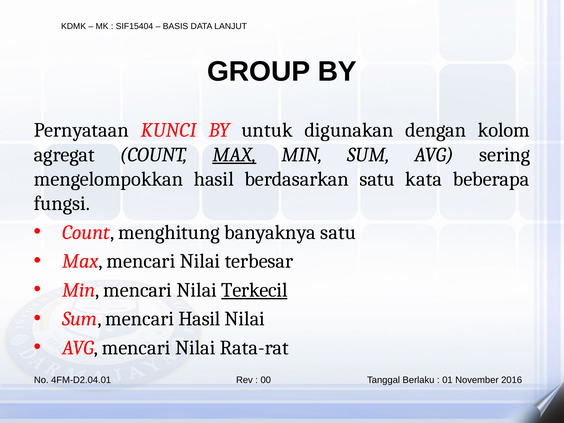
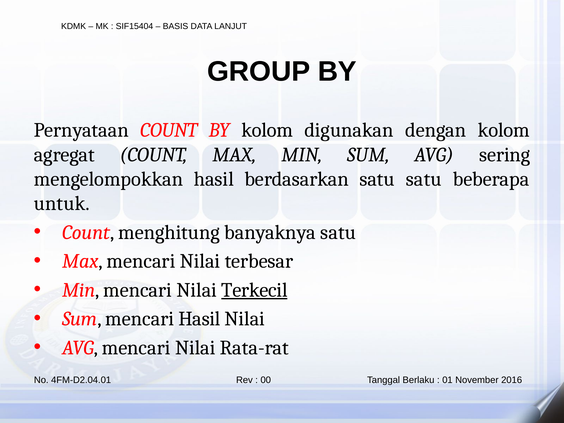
Pernyataan KUNCI: KUNCI -> COUNT (169, 130)
BY untuk: untuk -> kolom (267, 130)
MAX underline: present -> none (234, 155)
satu kata: kata -> satu (424, 179)
fungsi: fungsi -> untuk (62, 204)
